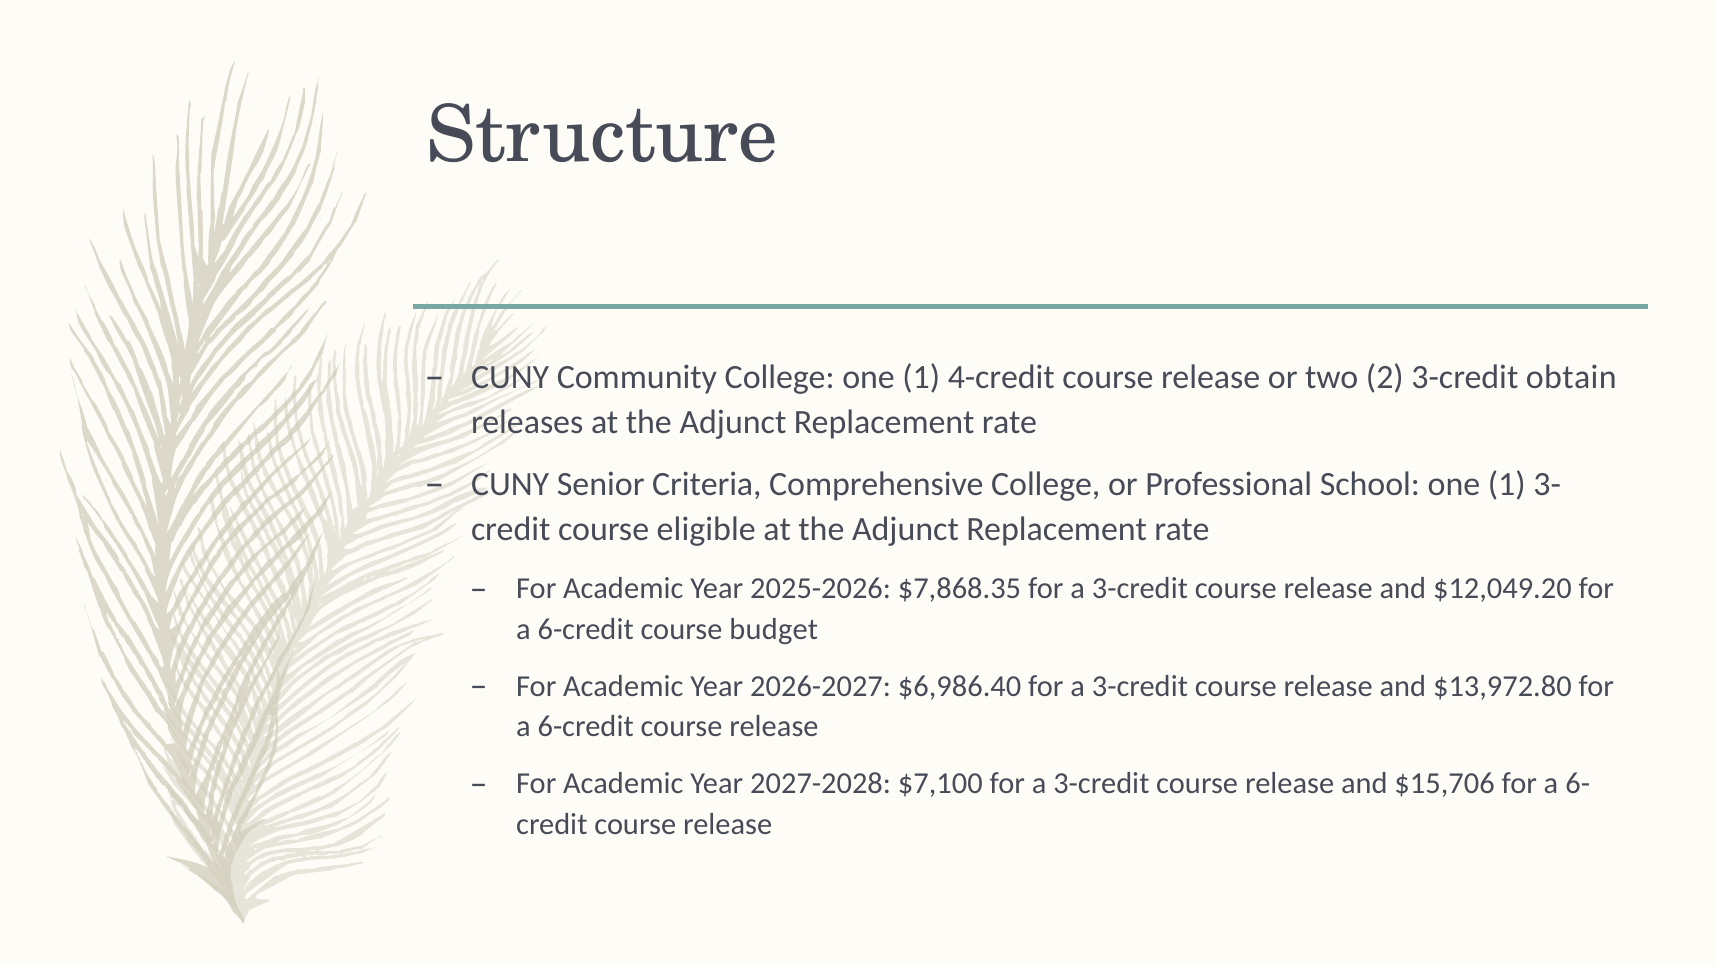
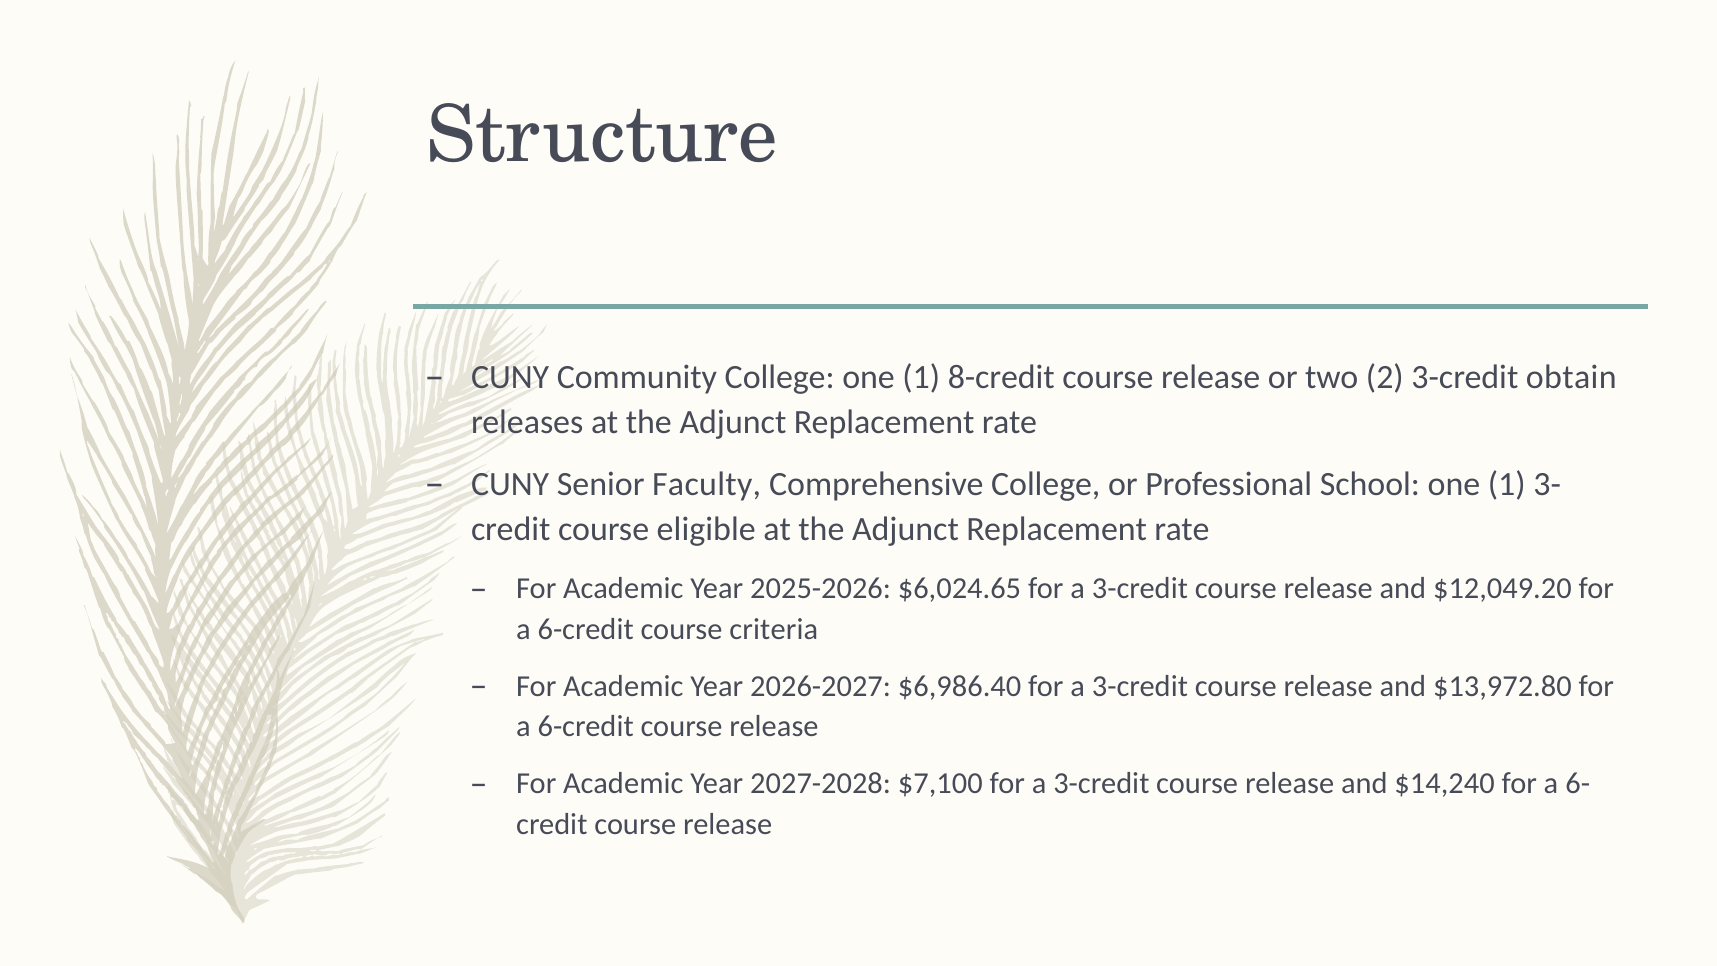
4-credit: 4-credit -> 8-credit (1001, 377)
Criteria: Criteria -> Faculty (707, 484)
$7,868.35: $7,868.35 -> $6,024.65 (960, 588)
budget: budget -> criteria (774, 629)
$15,706: $15,706 -> $14,240 (1445, 784)
